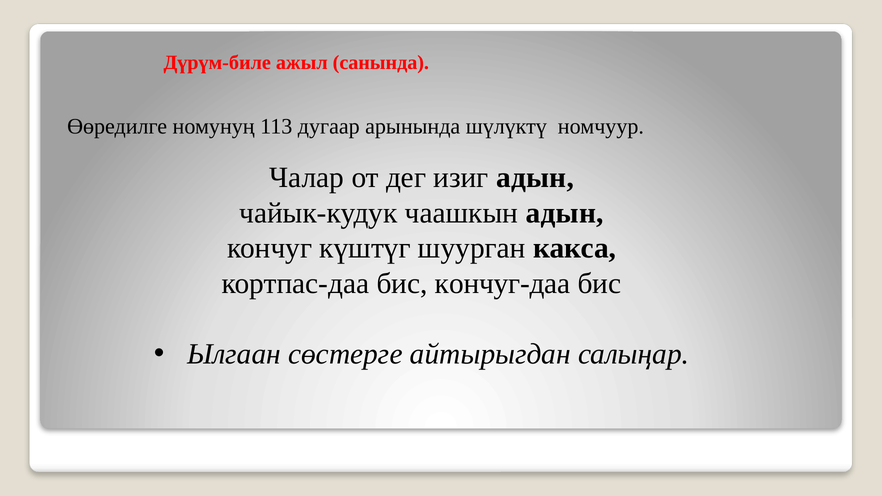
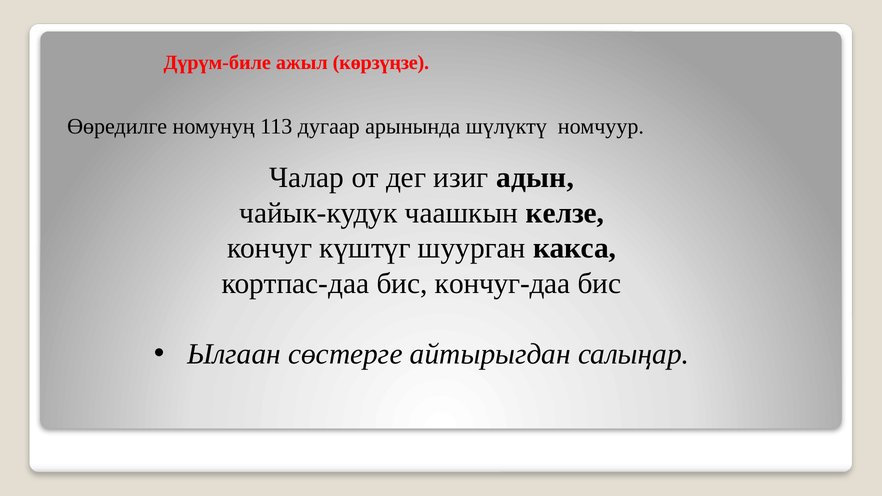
санында: санында -> көрзүңзе (381, 62)
чаашкын адын: адын -> келзе (565, 213)
